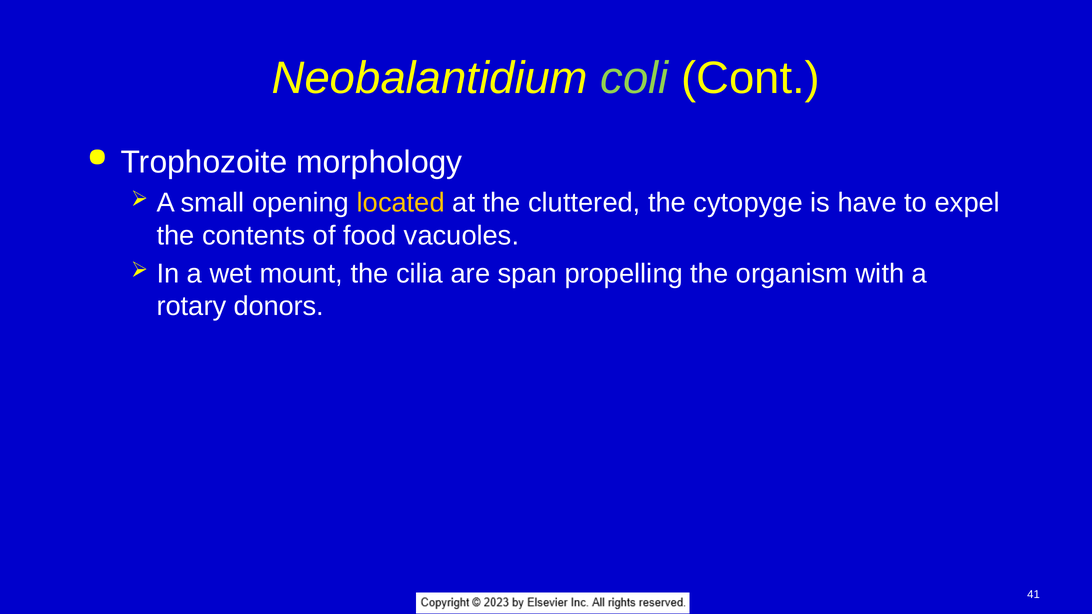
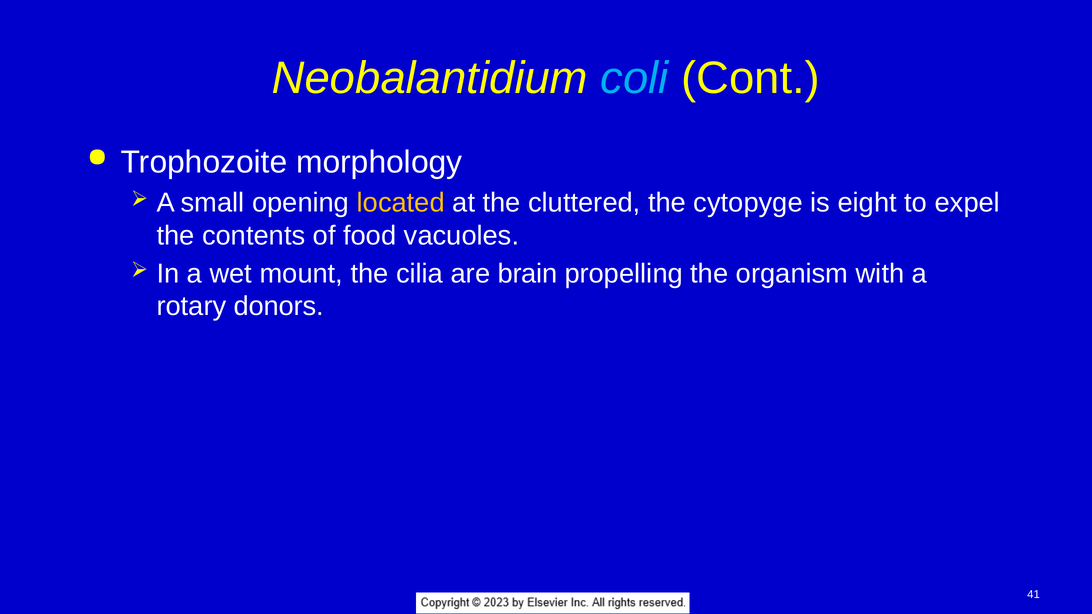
coli colour: light green -> light blue (634, 78)
have: have -> eight (867, 203)
span: span -> brain (528, 274)
